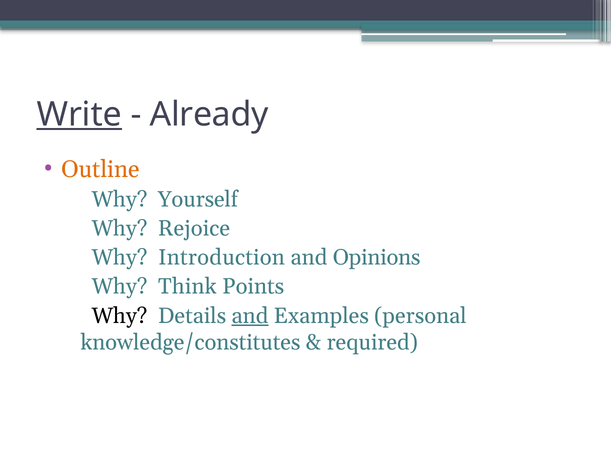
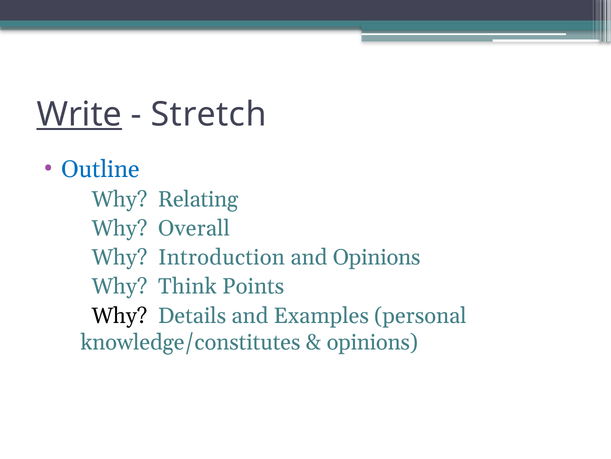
Already: Already -> Stretch (209, 114)
Outline colour: orange -> blue (100, 169)
Yourself: Yourself -> Relating (198, 199)
Rejoice: Rejoice -> Overall (194, 228)
and underline: present -> none (250, 315)
required: required -> opinions (372, 342)
